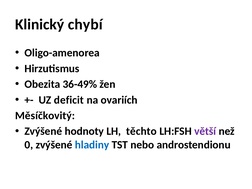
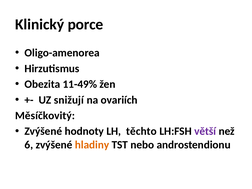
chybí: chybí -> porce (85, 24)
36-49%: 36-49% -> 11-49% (80, 84)
deficit: deficit -> snižují (69, 100)
0: 0 -> 6 (29, 145)
hladiny colour: blue -> orange (92, 145)
